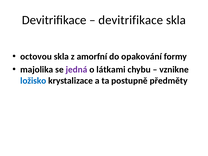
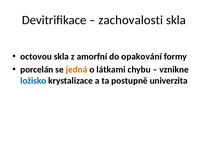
devitrifikace: devitrifikace -> zachovalosti (131, 20)
majolika: majolika -> porcelán (37, 70)
jedná colour: purple -> orange (76, 70)
předměty: předměty -> univerzita (169, 81)
